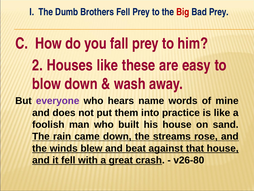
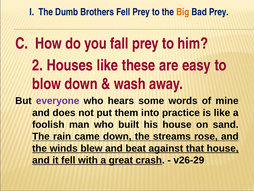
Big colour: red -> orange (183, 12)
name: name -> some (151, 101)
v26-80: v26-80 -> v26-29 (189, 160)
